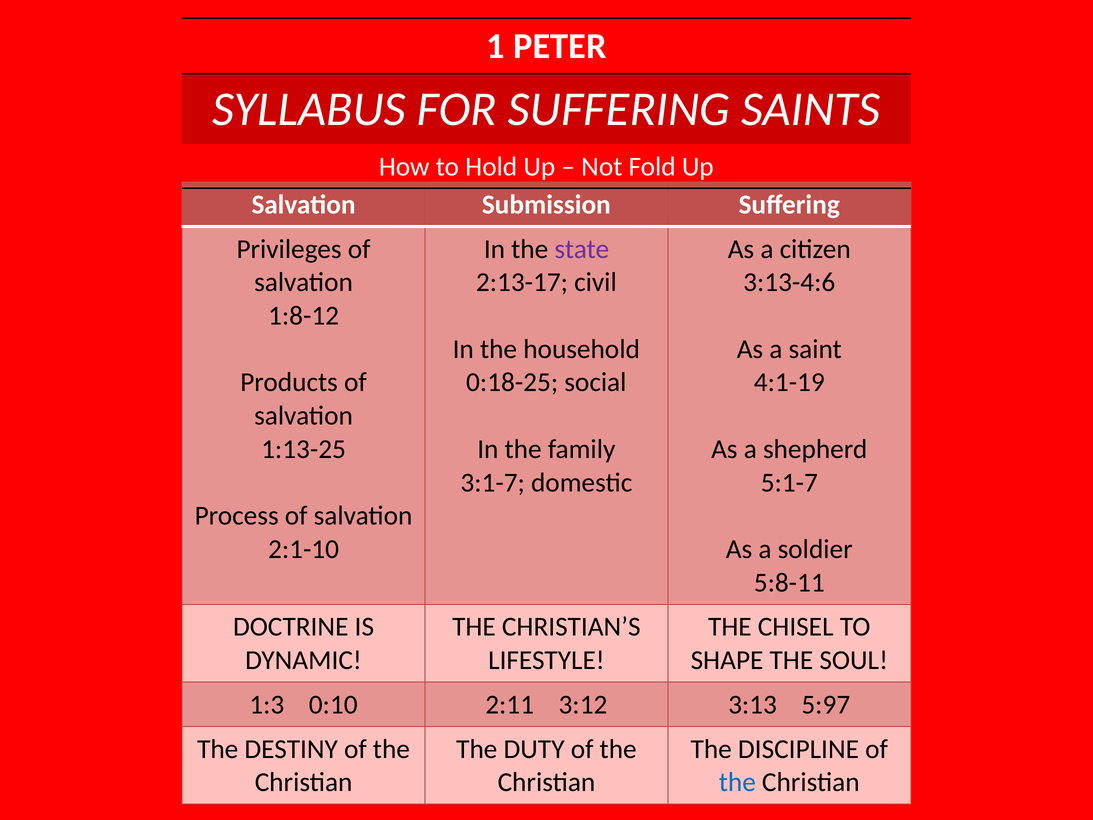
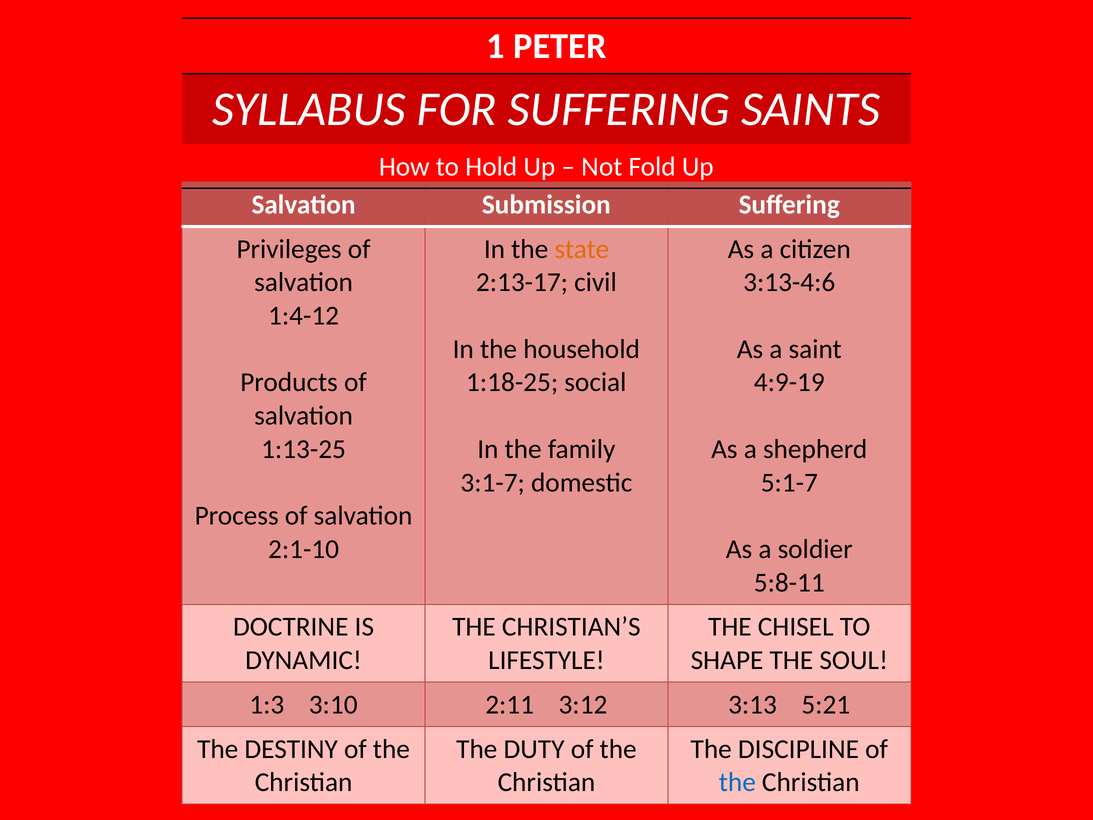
state colour: purple -> orange (582, 249)
1:8-12: 1:8-12 -> 1:4-12 (304, 316)
0:18-25: 0:18-25 -> 1:18-25 (512, 382)
4:1-19: 4:1-19 -> 4:9-19 (789, 382)
0:10: 0:10 -> 3:10 (333, 704)
5:97: 5:97 -> 5:21 (826, 704)
